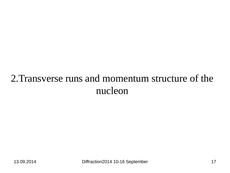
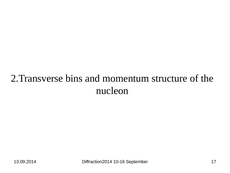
runs: runs -> bins (74, 78)
